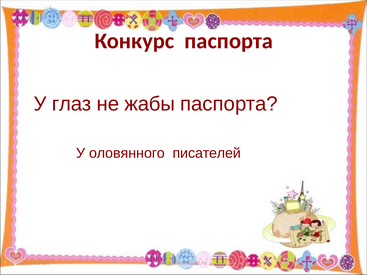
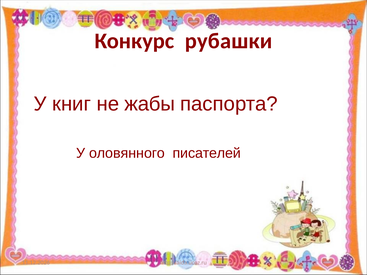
Конкурс паспорта: паспорта -> рубашки (229, 41)
глаз: глаз -> книг (72, 104)
